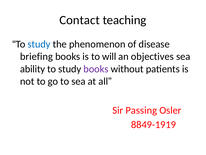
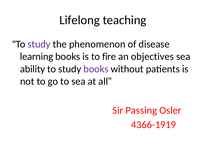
Contact: Contact -> Lifelong (80, 20)
study colour: blue -> purple (39, 44)
briefing: briefing -> learning (37, 56)
will: will -> fire (109, 56)
8849-1919: 8849-1919 -> 4366-1919 (154, 124)
